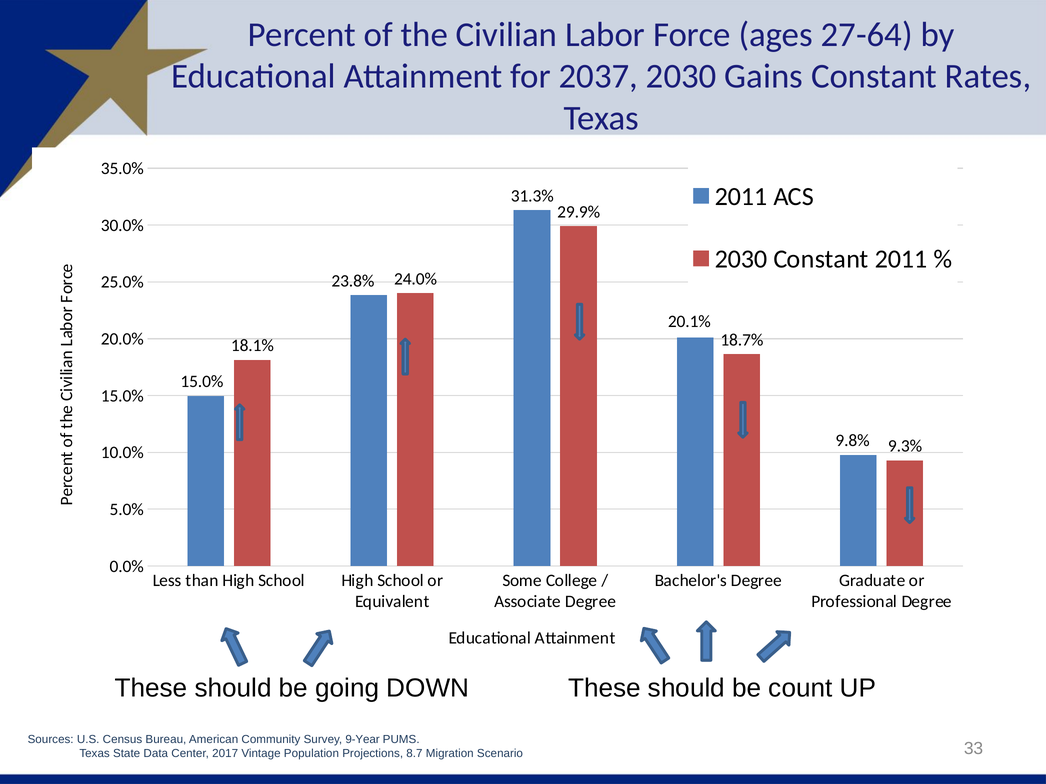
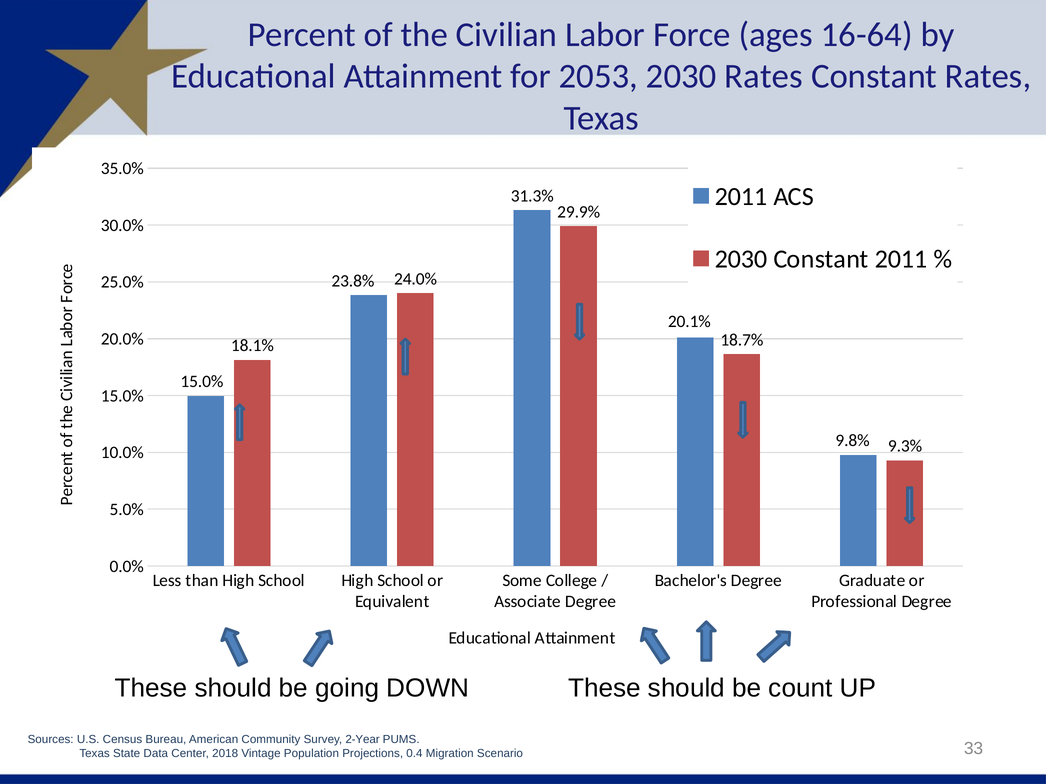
27-64: 27-64 -> 16-64 (867, 35)
2037: 2037 -> 2053 (598, 77)
2030 Gains: Gains -> Rates (764, 77)
9-Year: 9-Year -> 2-Year (363, 740)
2017: 2017 -> 2018 (225, 754)
8.7: 8.7 -> 0.4 (414, 754)
